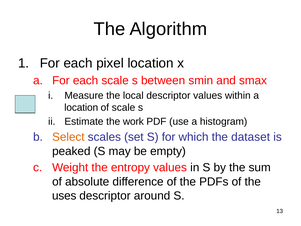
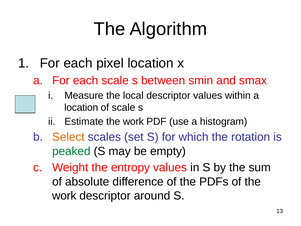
dataset: dataset -> rotation (251, 137)
peaked colour: black -> green (71, 151)
uses: uses -> work (64, 196)
